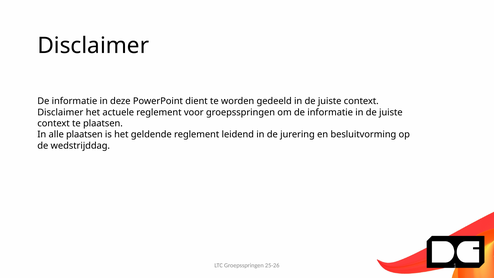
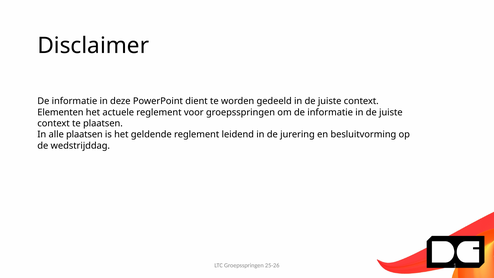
Disclaimer: Disclaimer -> Elementen (60, 112)
